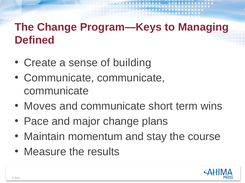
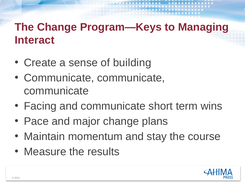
Defined: Defined -> Interact (35, 40)
Moves: Moves -> Facing (40, 107)
